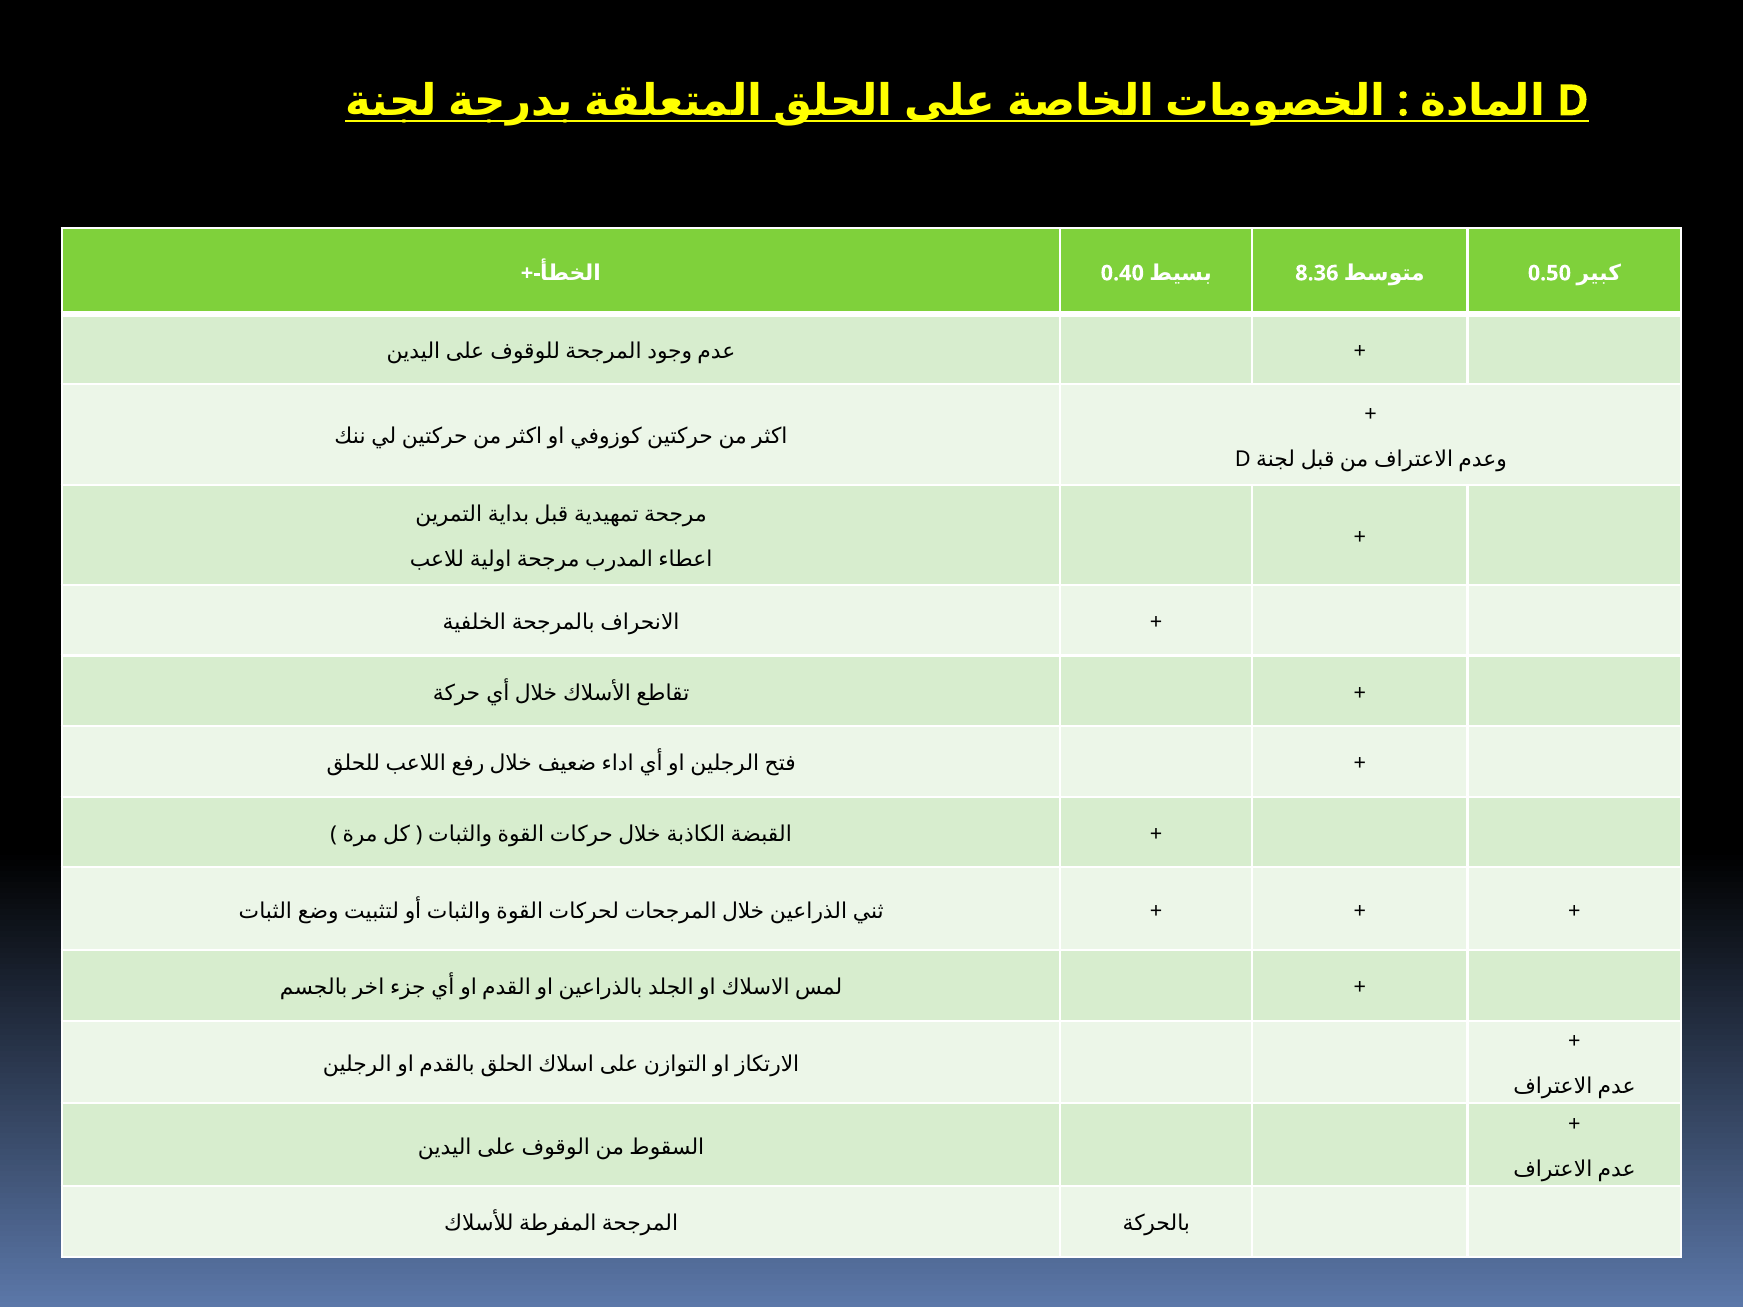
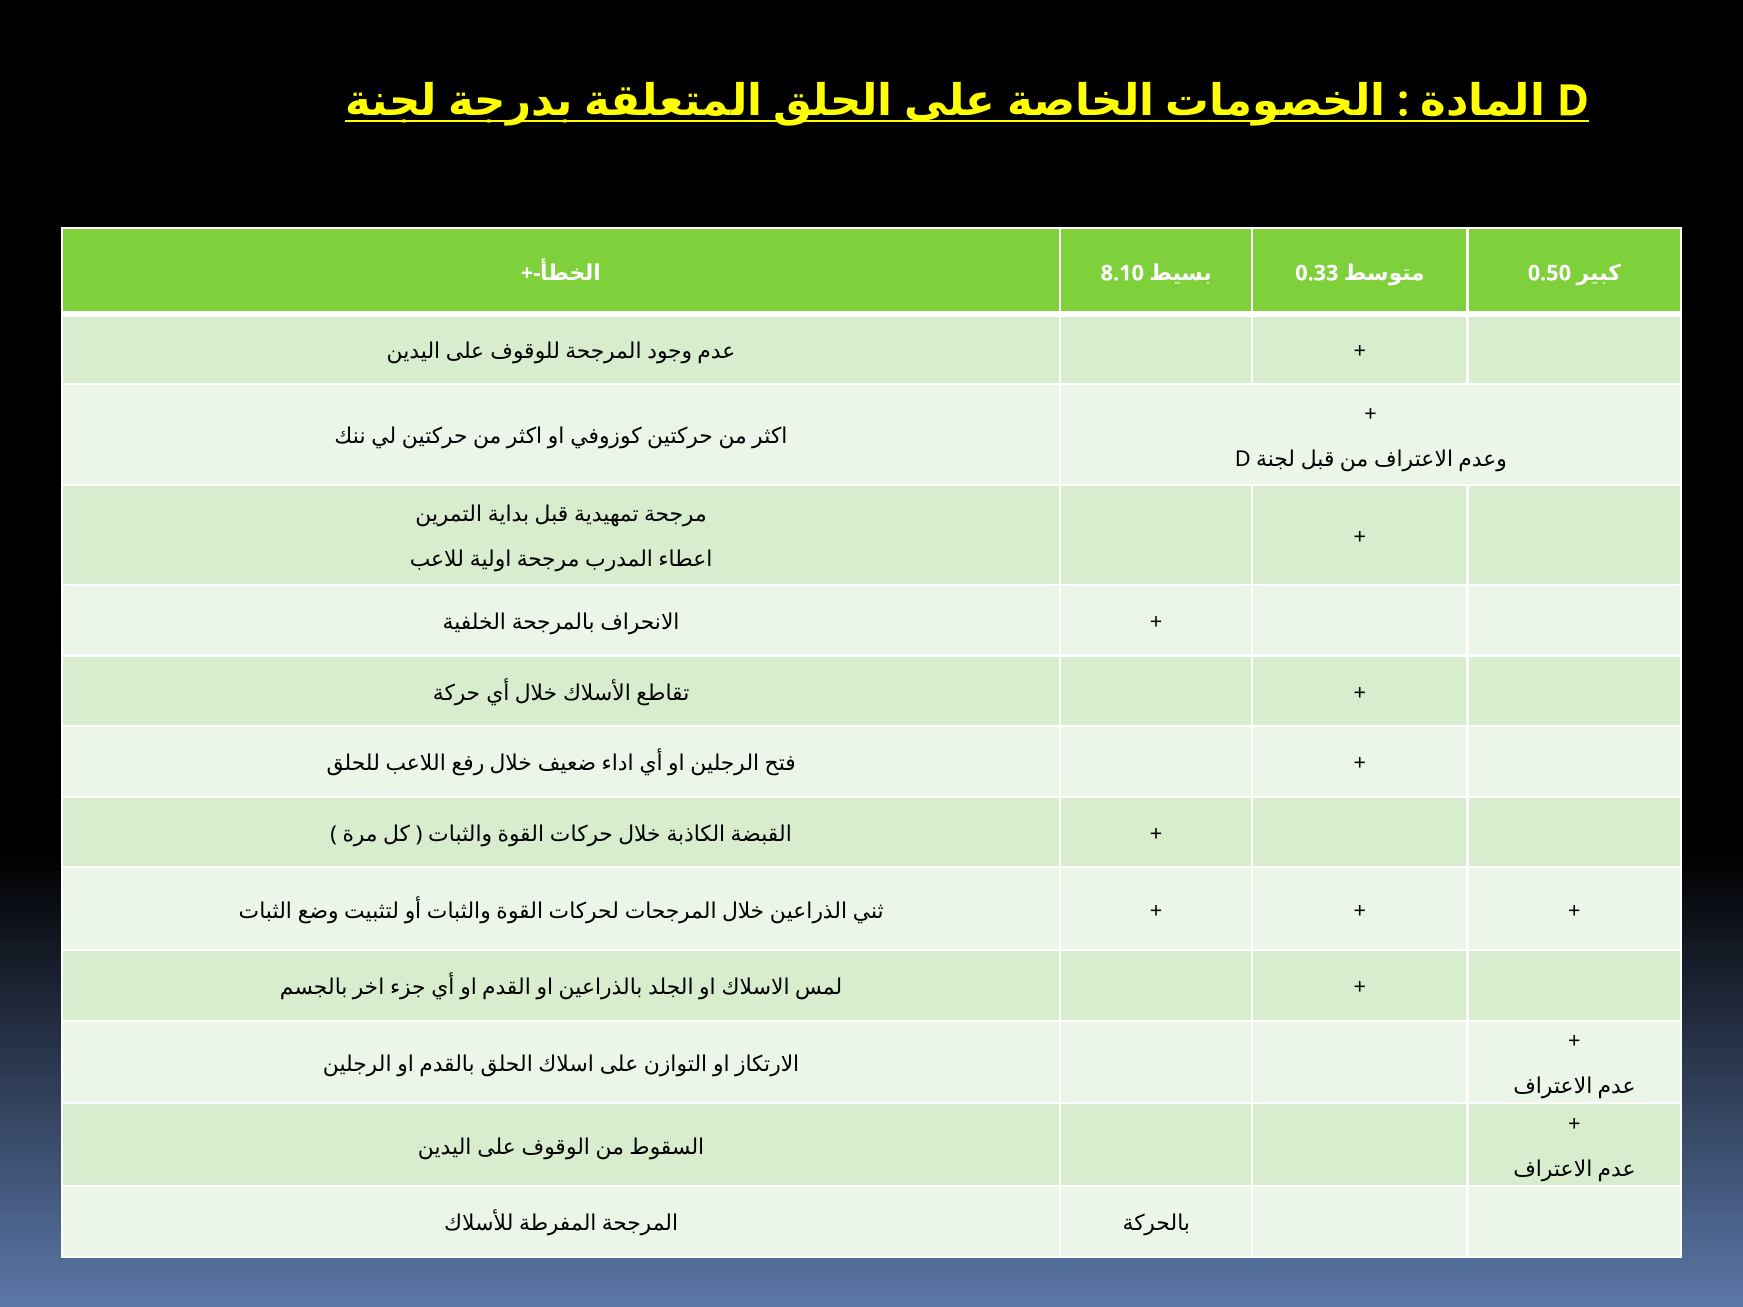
0.40: 0.40 -> 8.10 (1122, 273)
8.36: 8.36 -> 0.33 (1317, 273)
